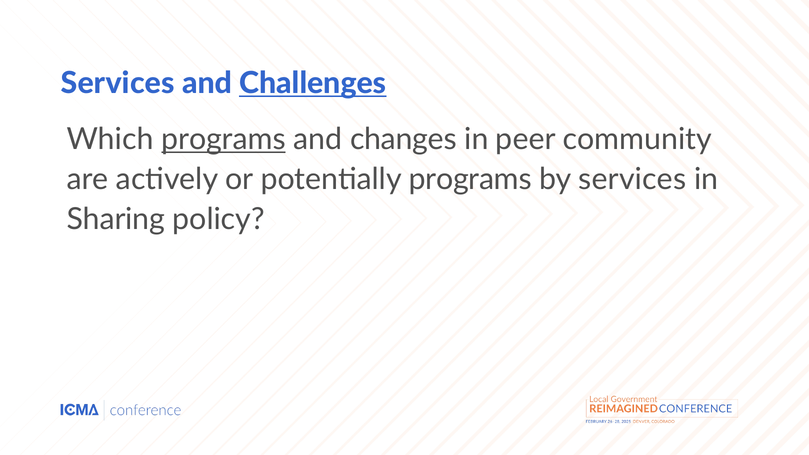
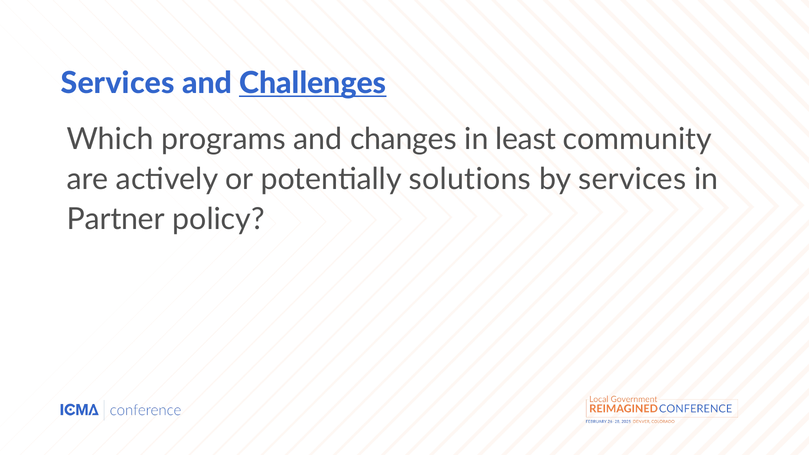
programs underline: present -> none (224, 139)
peer: peer -> least (526, 139)
potentially programs: programs -> solutions (470, 179)
Sharing: Sharing -> Partner (116, 219)
